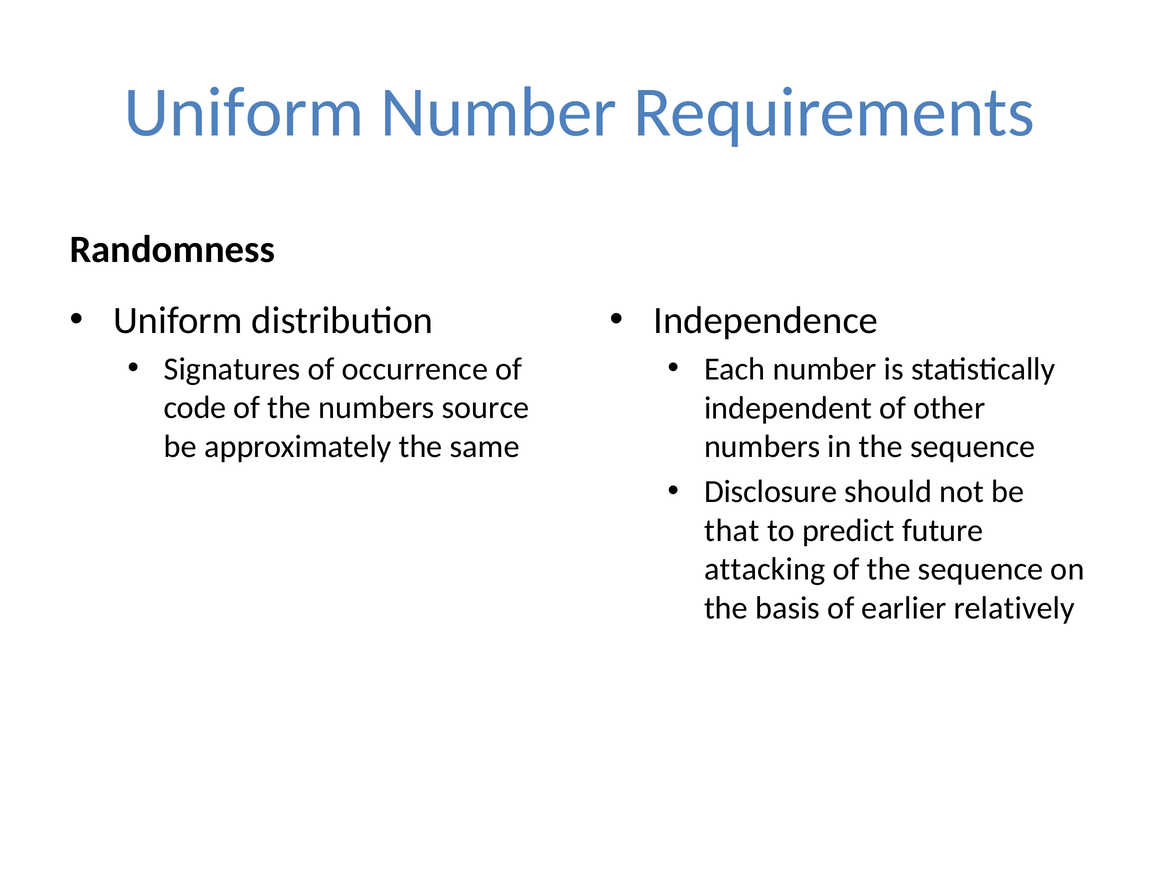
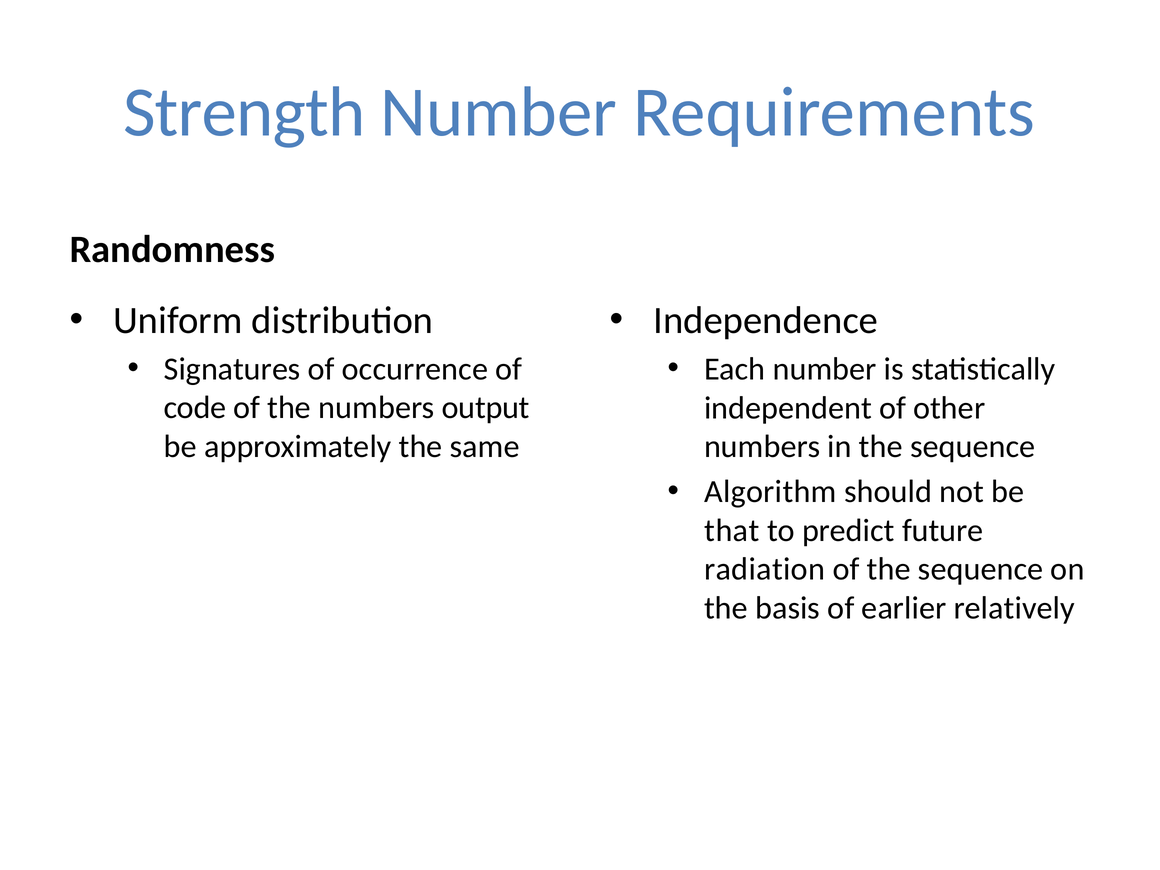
Uniform: Uniform -> Strength (244, 112)
source: source -> output (486, 408)
Disclosure: Disclosure -> Algorithm (770, 492)
attacking: attacking -> radiation (765, 569)
